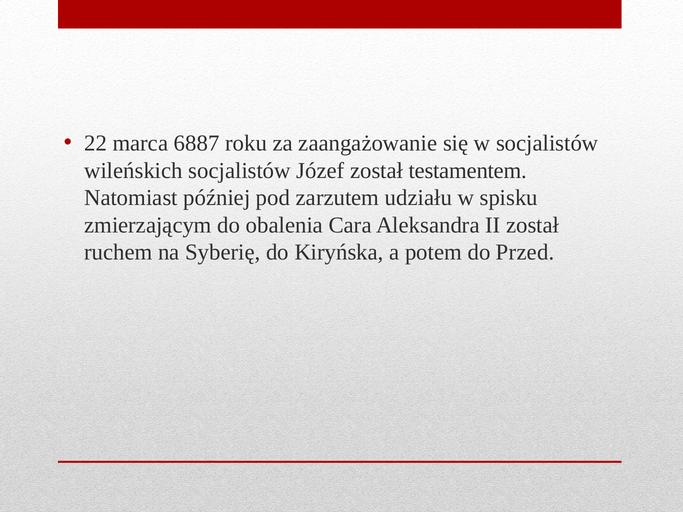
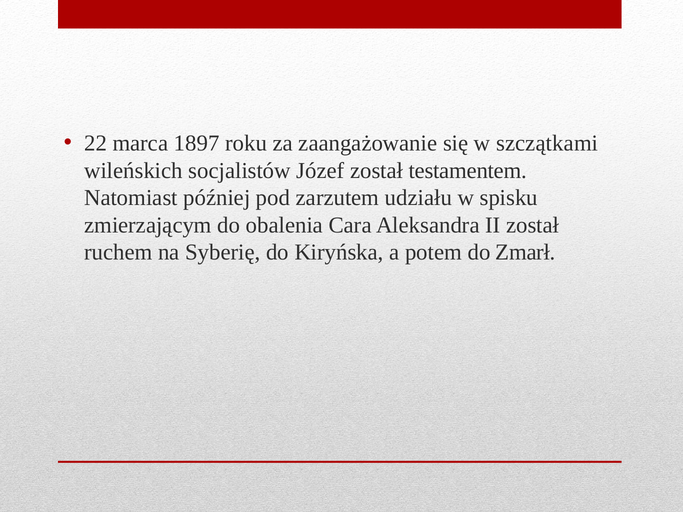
6887: 6887 -> 1897 (197, 143)
w socjalistów: socjalistów -> szczątkami (547, 143)
Przed: Przed -> Zmarł (525, 253)
